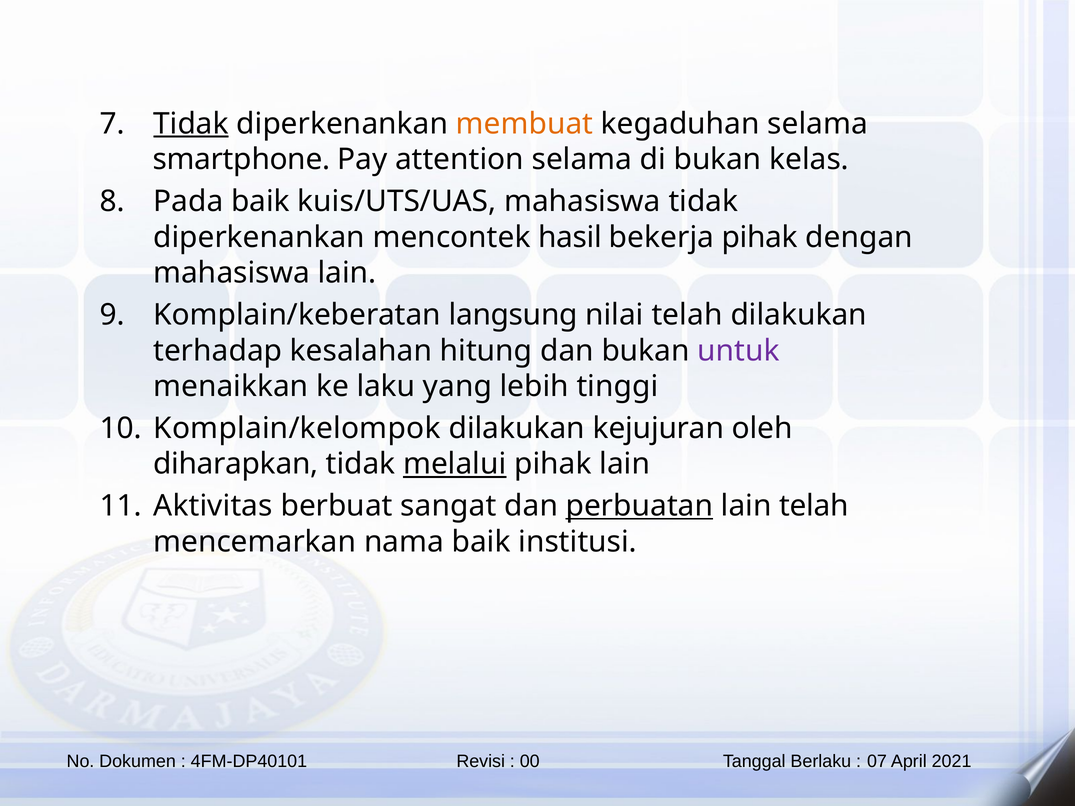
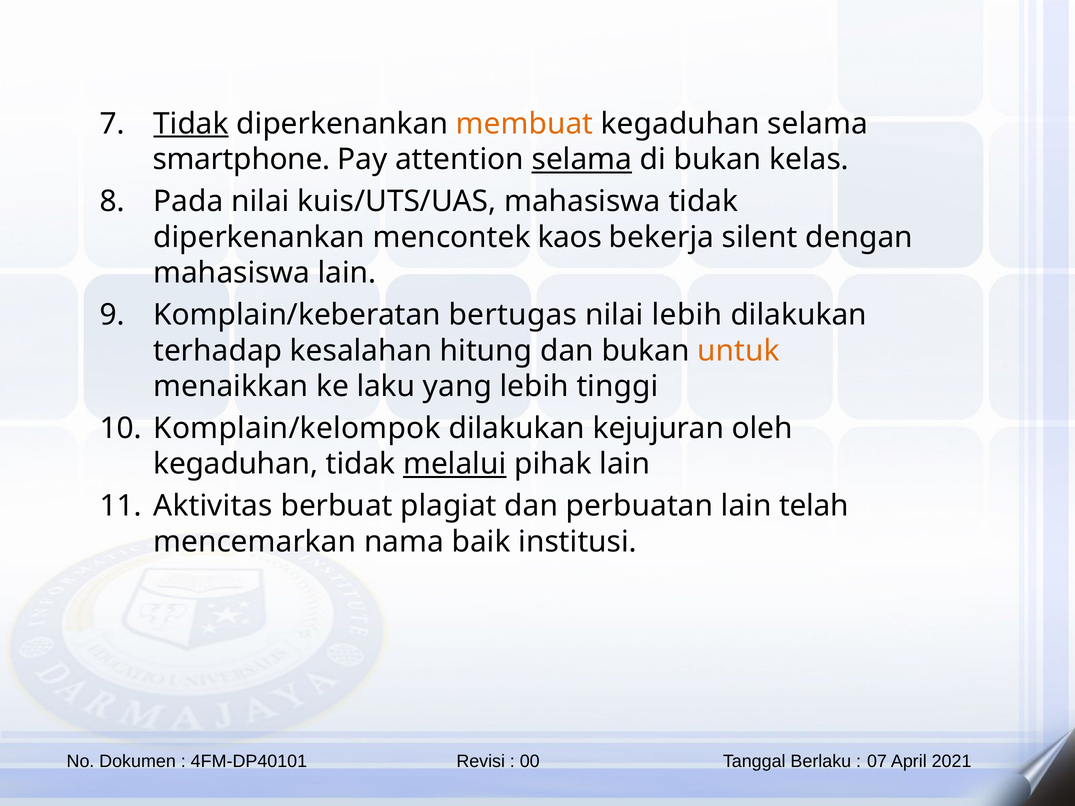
selama underline: none -> present (582, 160)
Pada baik: baik -> nilai (260, 201)
hasil: hasil -> kaos (570, 237)
bekerja pihak: pihak -> silent (760, 237)
langsung: langsung -> bertugas (513, 315)
nilai telah: telah -> lebih (687, 315)
untuk colour: purple -> orange (739, 351)
diharapkan: diharapkan -> kegaduhan (236, 464)
sangat: sangat -> plagiat (448, 506)
perbuatan underline: present -> none (639, 506)
